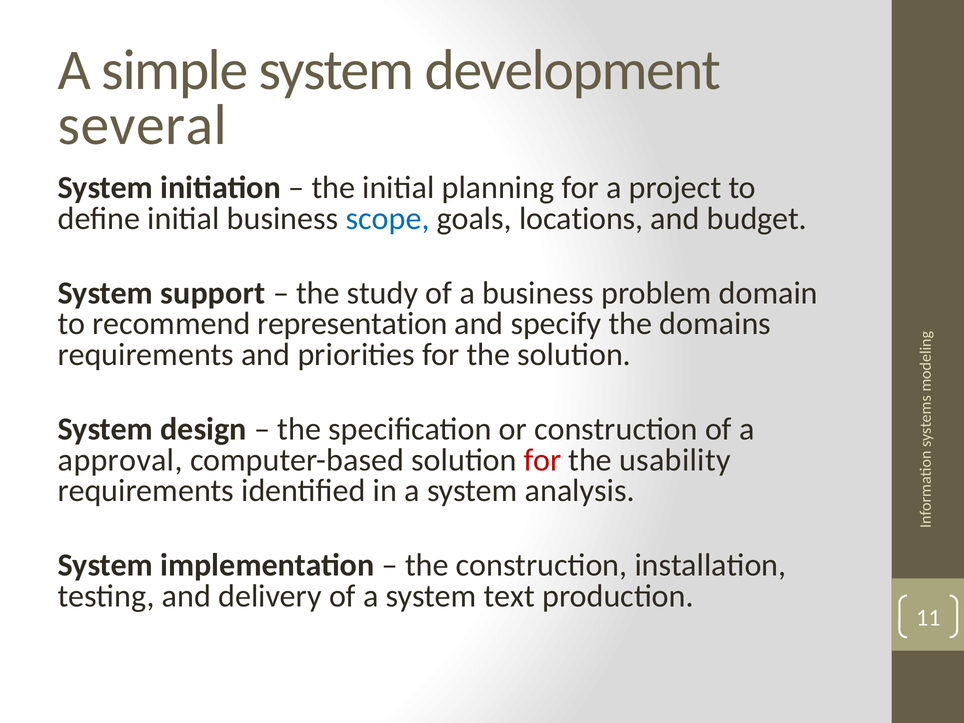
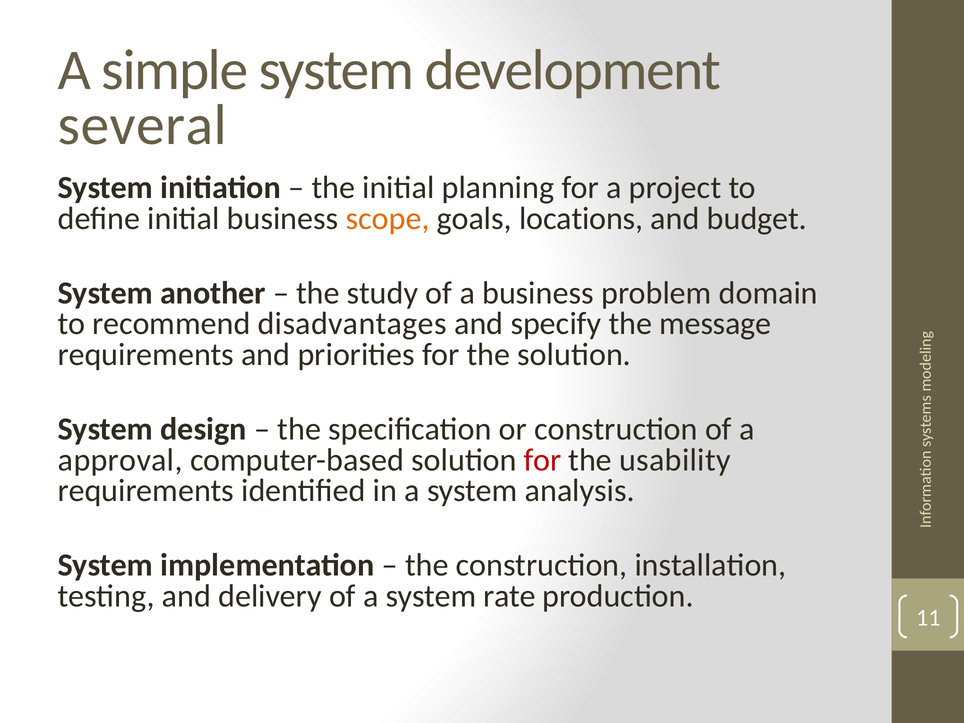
scope colour: blue -> orange (388, 218)
support: support -> another (213, 293)
representation: representation -> disadvantages (352, 324)
domains: domains -> message (715, 324)
text: text -> rate (509, 596)
